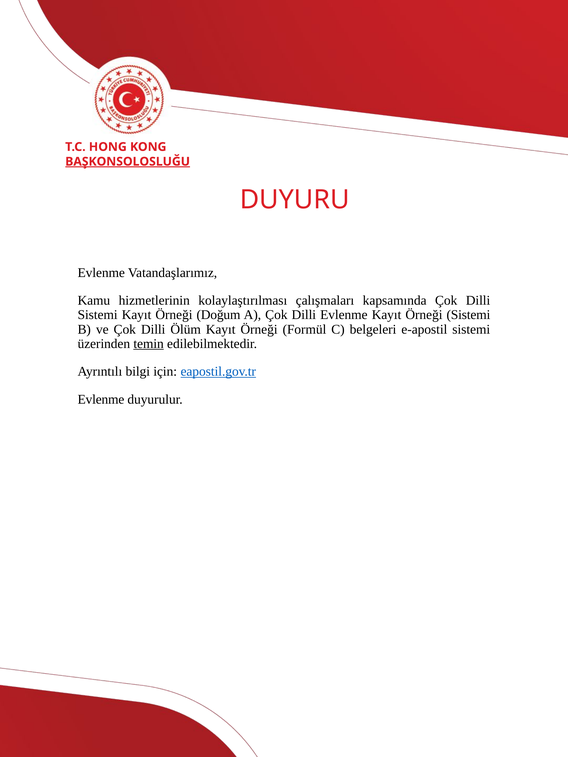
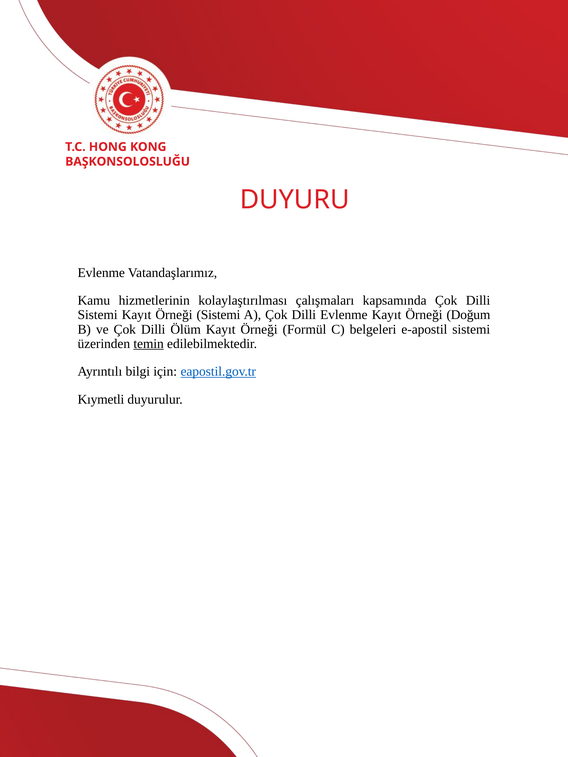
BAŞKONSOLOSLUĞU underline: present -> none (128, 162)
Örneği Doğum: Doğum -> Sistemi (218, 315)
Örneği Sistemi: Sistemi -> Doğum (468, 315)
Evlenme: Evlenme -> Kıymetli (101, 399)
